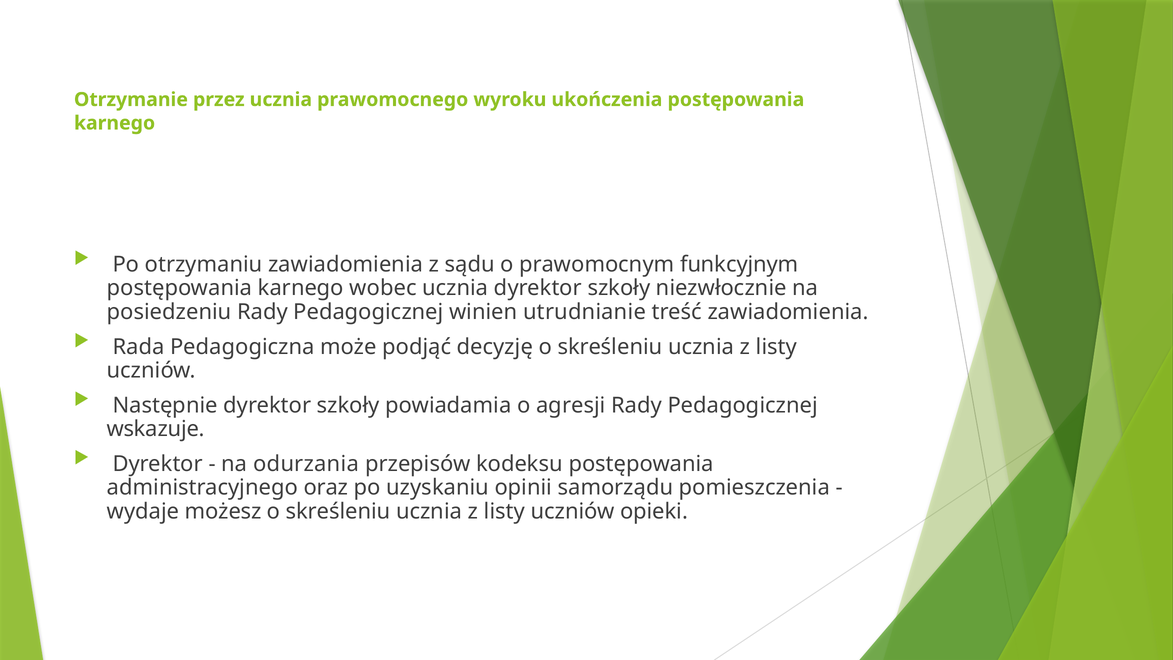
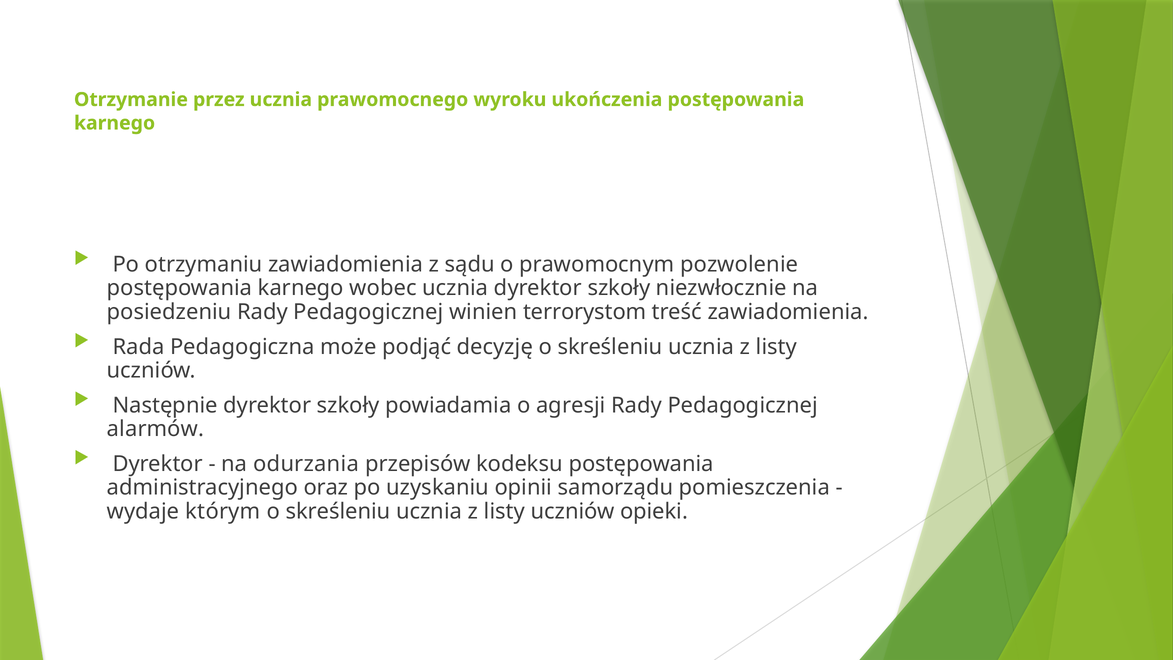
funkcyjnym: funkcyjnym -> pozwolenie (739, 264)
utrudnianie: utrudnianie -> terrorystom (585, 312)
wskazuje: wskazuje -> alarmów (155, 429)
możesz: możesz -> którym (223, 511)
